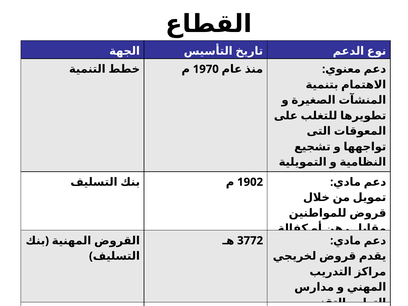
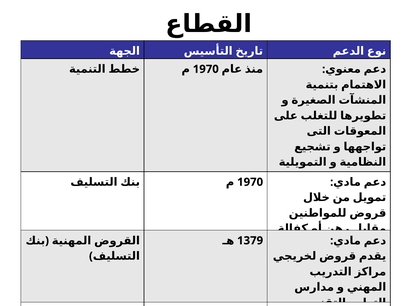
1902: 1902 -> 1970 (250, 182)
3772: 3772 -> 1379 (250, 241)
